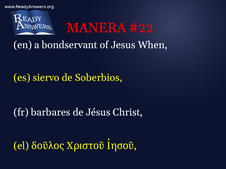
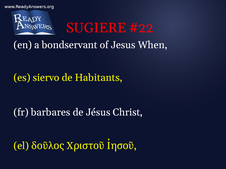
MANERA: MANERA -> SUGIERE (96, 28)
Soberbios: Soberbios -> Habitants (99, 78)
